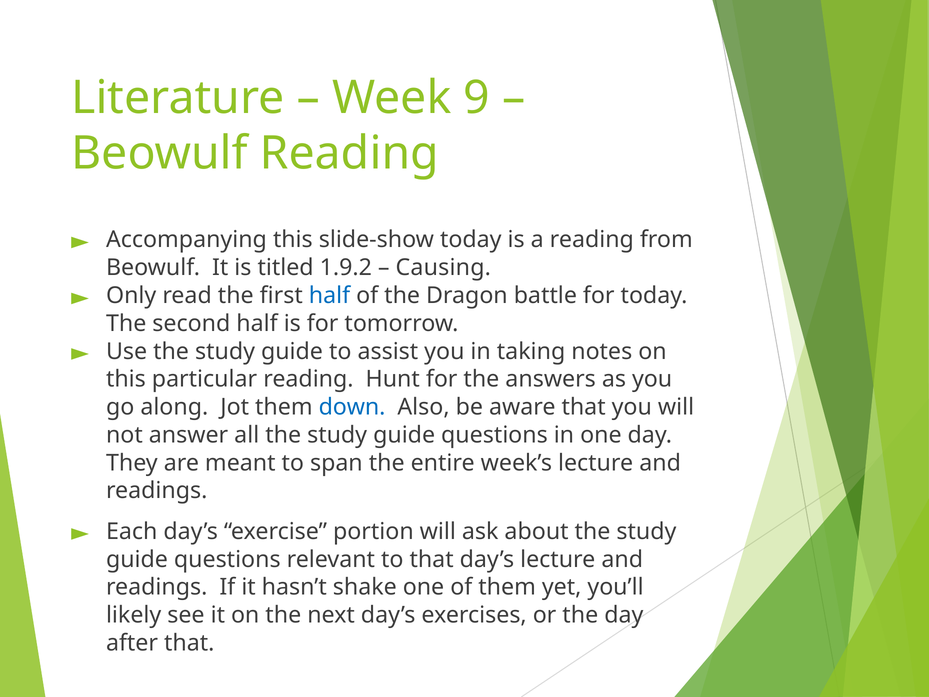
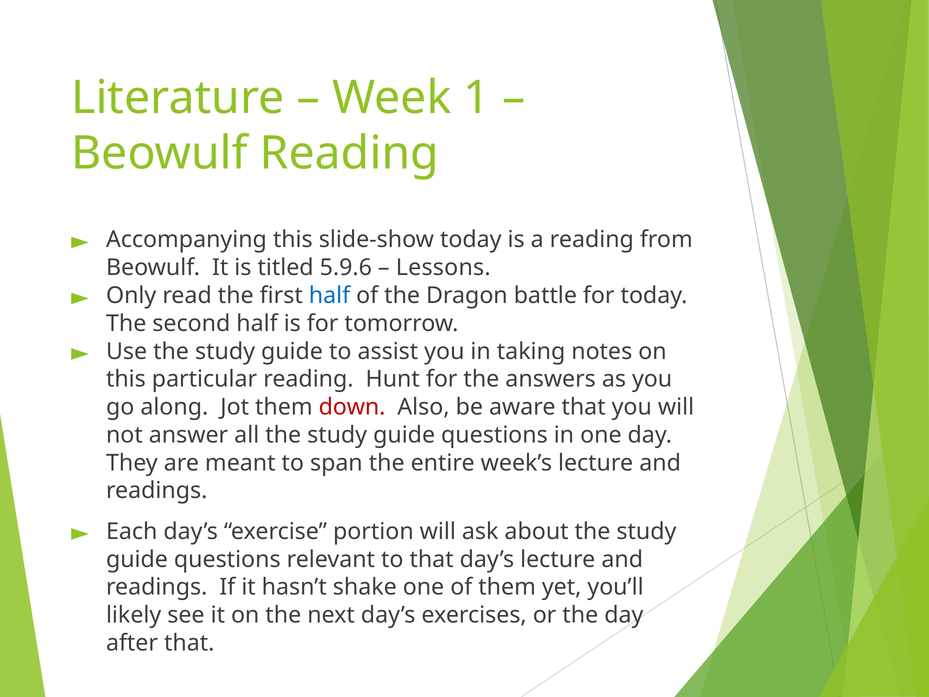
9: 9 -> 1 (477, 98)
1.9.2: 1.9.2 -> 5.9.6 (346, 268)
Causing: Causing -> Lessons (443, 268)
down colour: blue -> red (352, 407)
